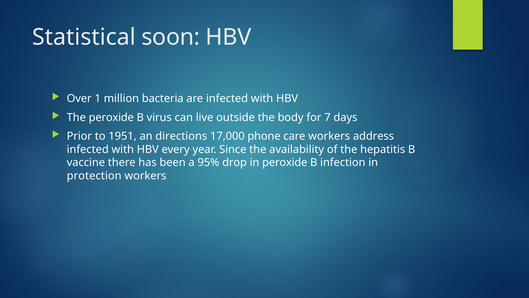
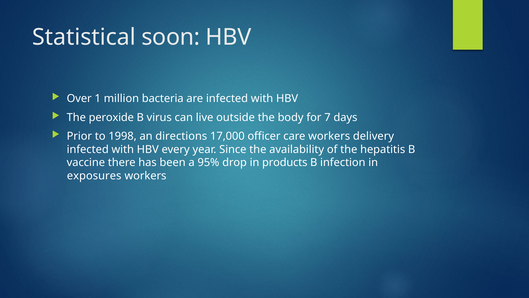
1951: 1951 -> 1998 (123, 136)
phone: phone -> officer (264, 136)
address: address -> delivery (373, 136)
in peroxide: peroxide -> products (285, 162)
protection: protection -> exposures (94, 176)
